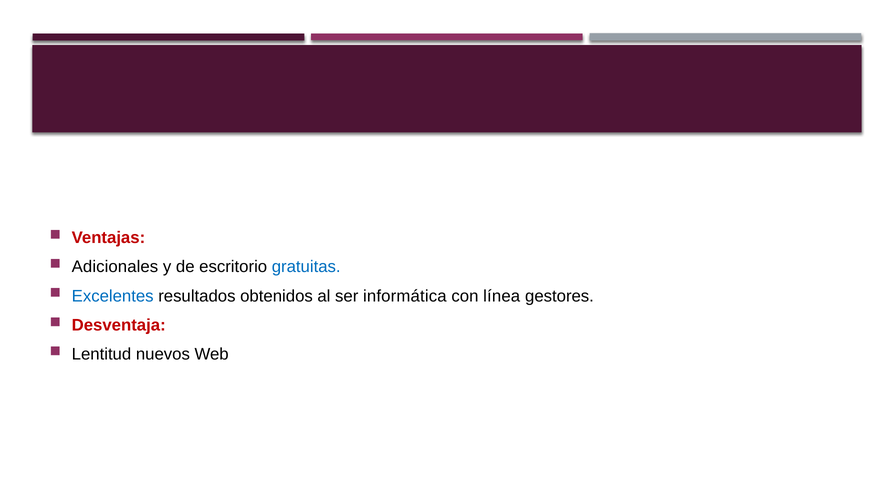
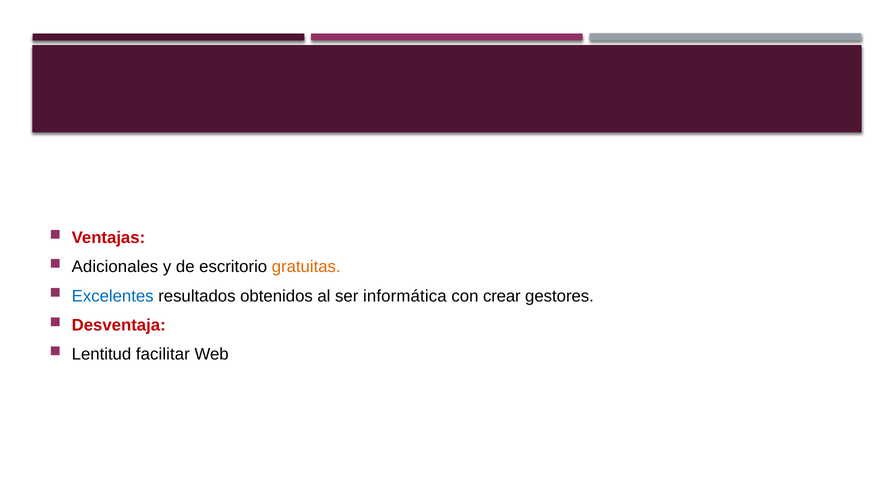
gratuitas colour: blue -> orange (306, 267)
línea: línea -> crear (502, 296)
nuevos: nuevos -> facilitar (163, 354)
